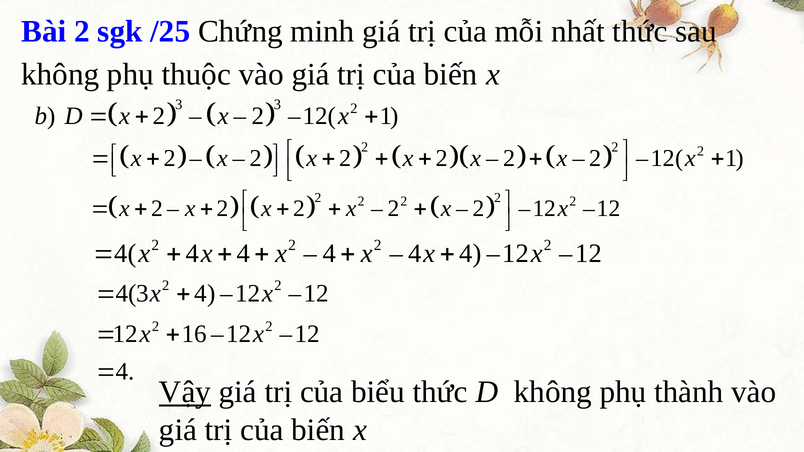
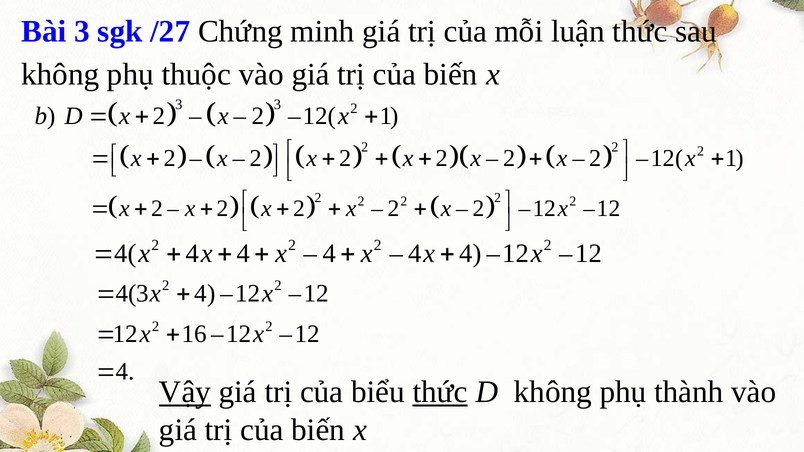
Bài 2: 2 -> 3 (82, 31)
/25: /25 -> /27 (170, 31)
nhất: nhất -> luận (578, 31)
thức underline: none -> present (440, 392)
